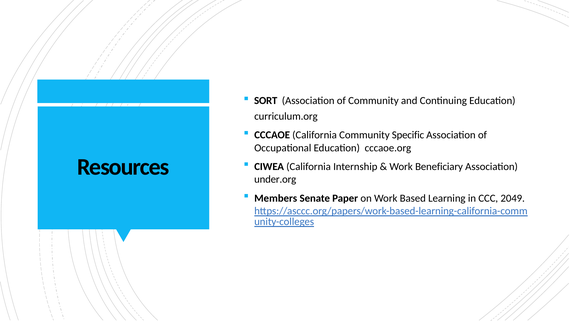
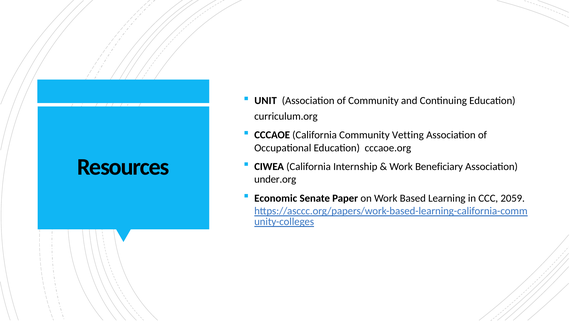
SORT: SORT -> UNIT (266, 101)
Specific: Specific -> Vetting (408, 135)
Members: Members -> Economic (276, 198)
2049: 2049 -> 2059 (513, 198)
